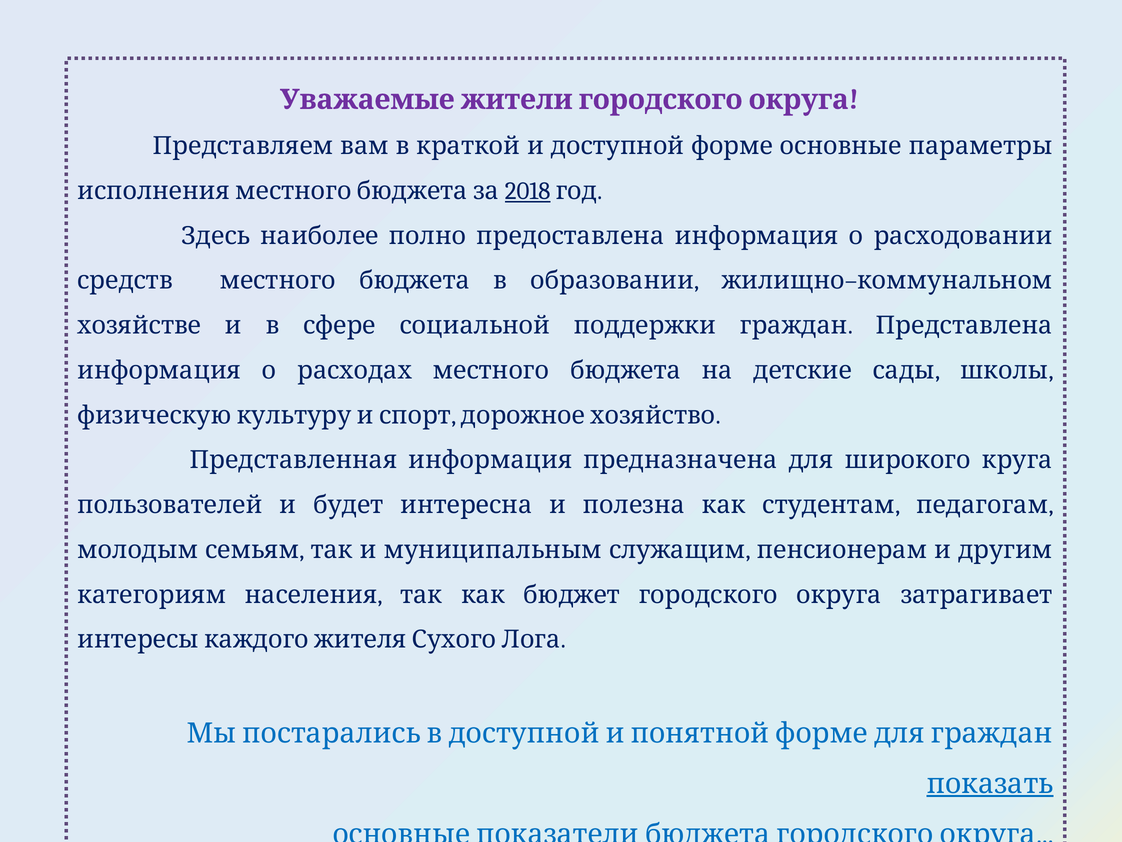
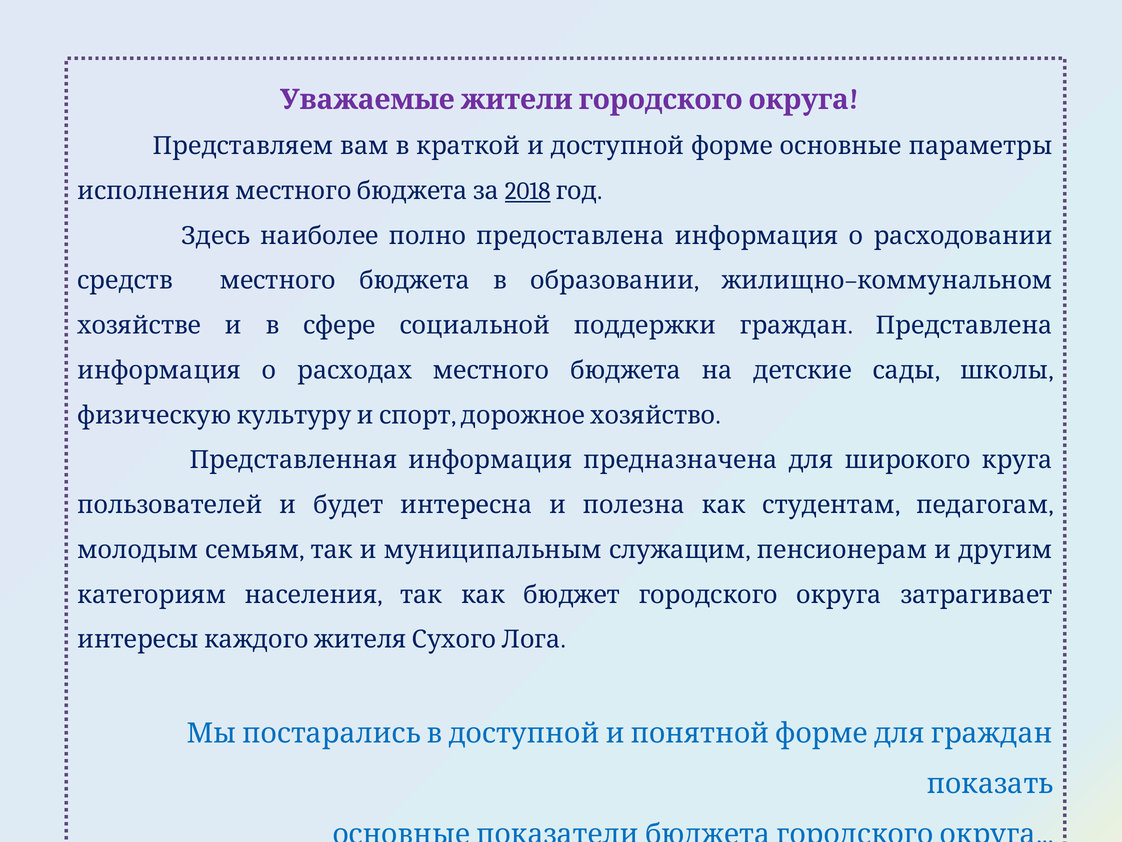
показать underline: present -> none (990, 783)
